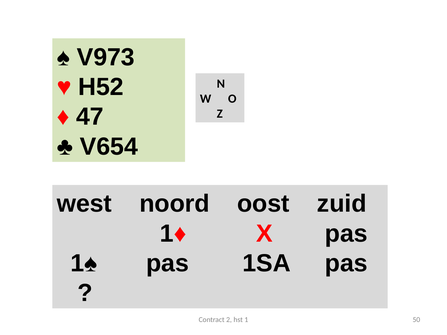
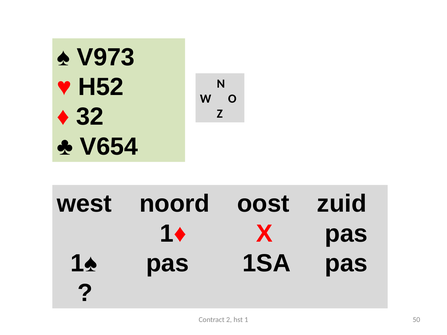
47: 47 -> 32 (90, 117)
